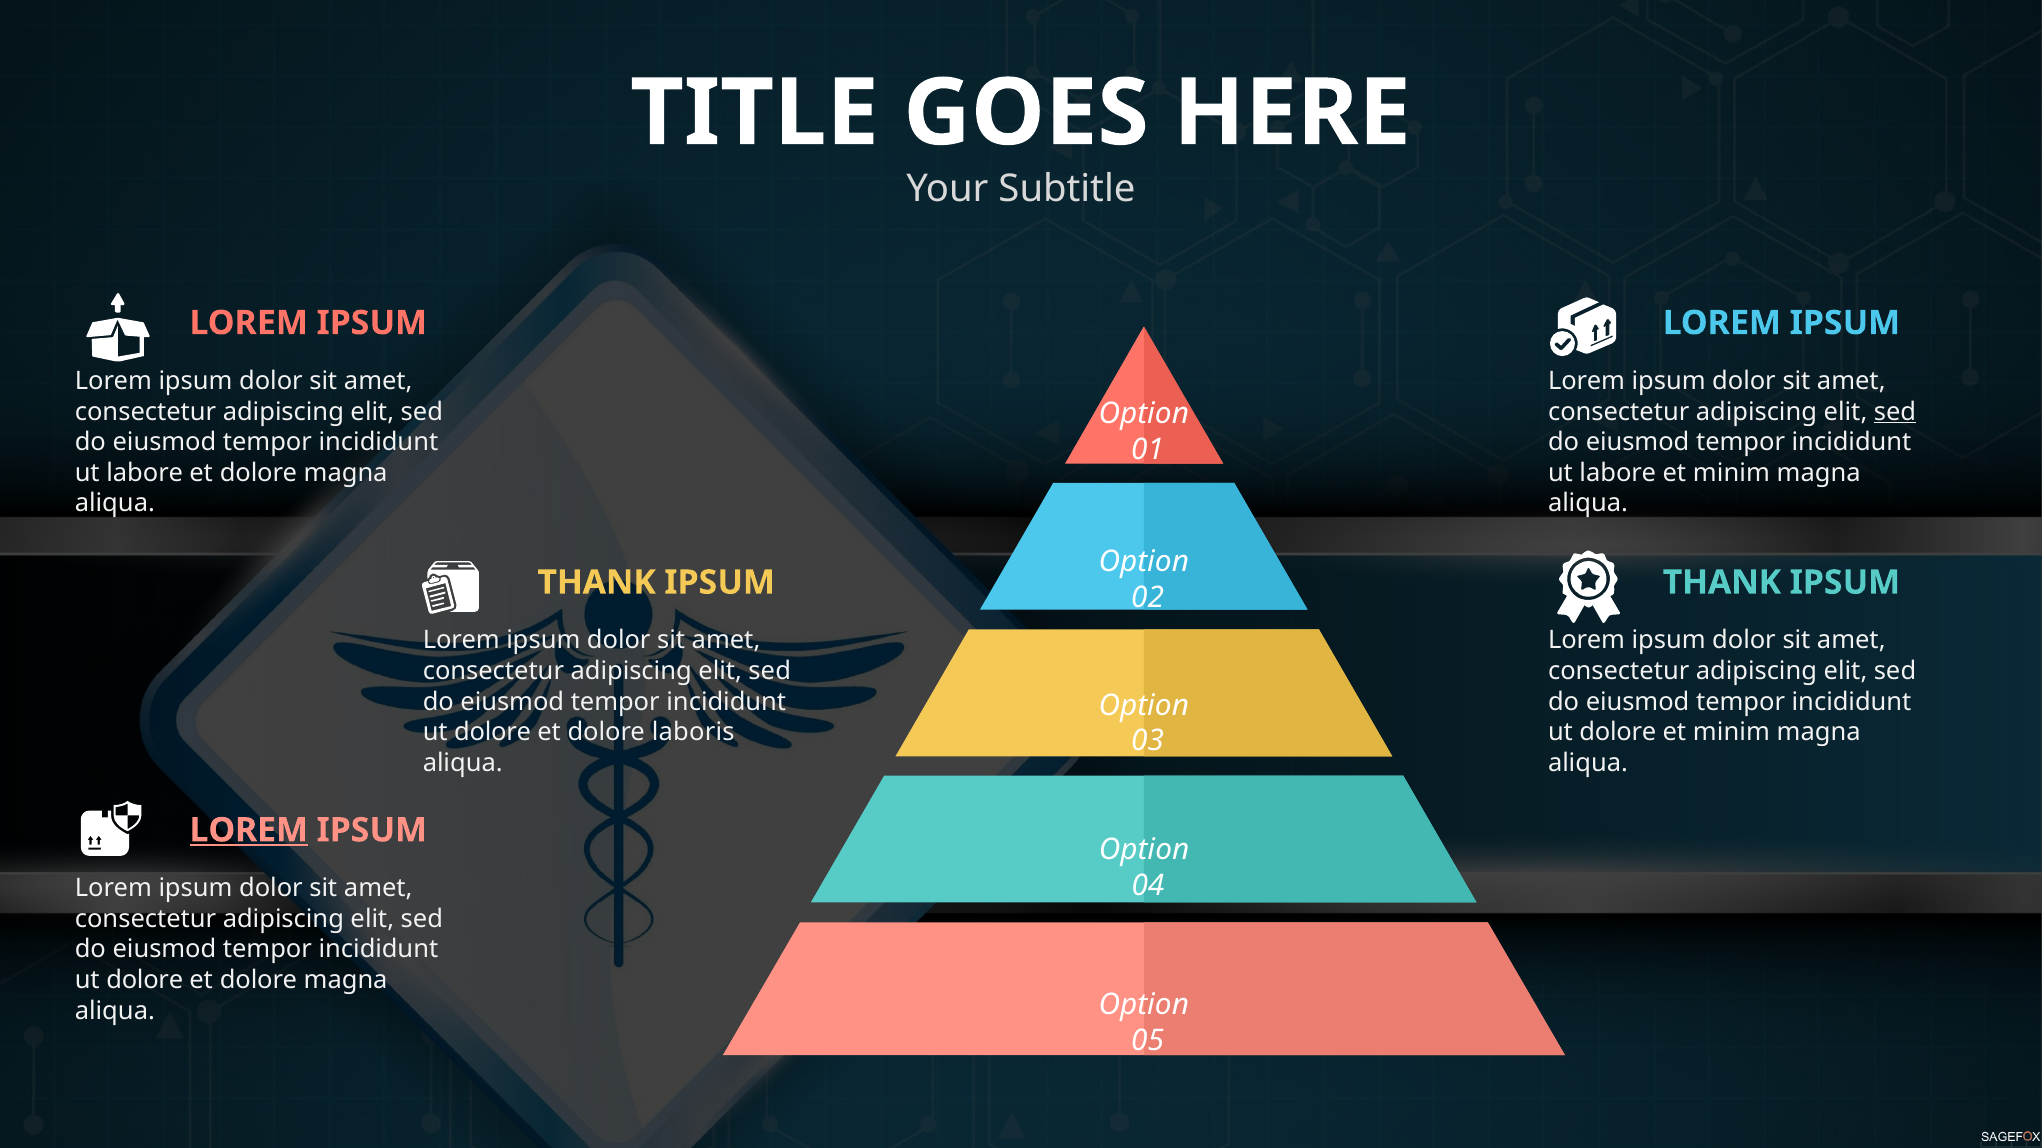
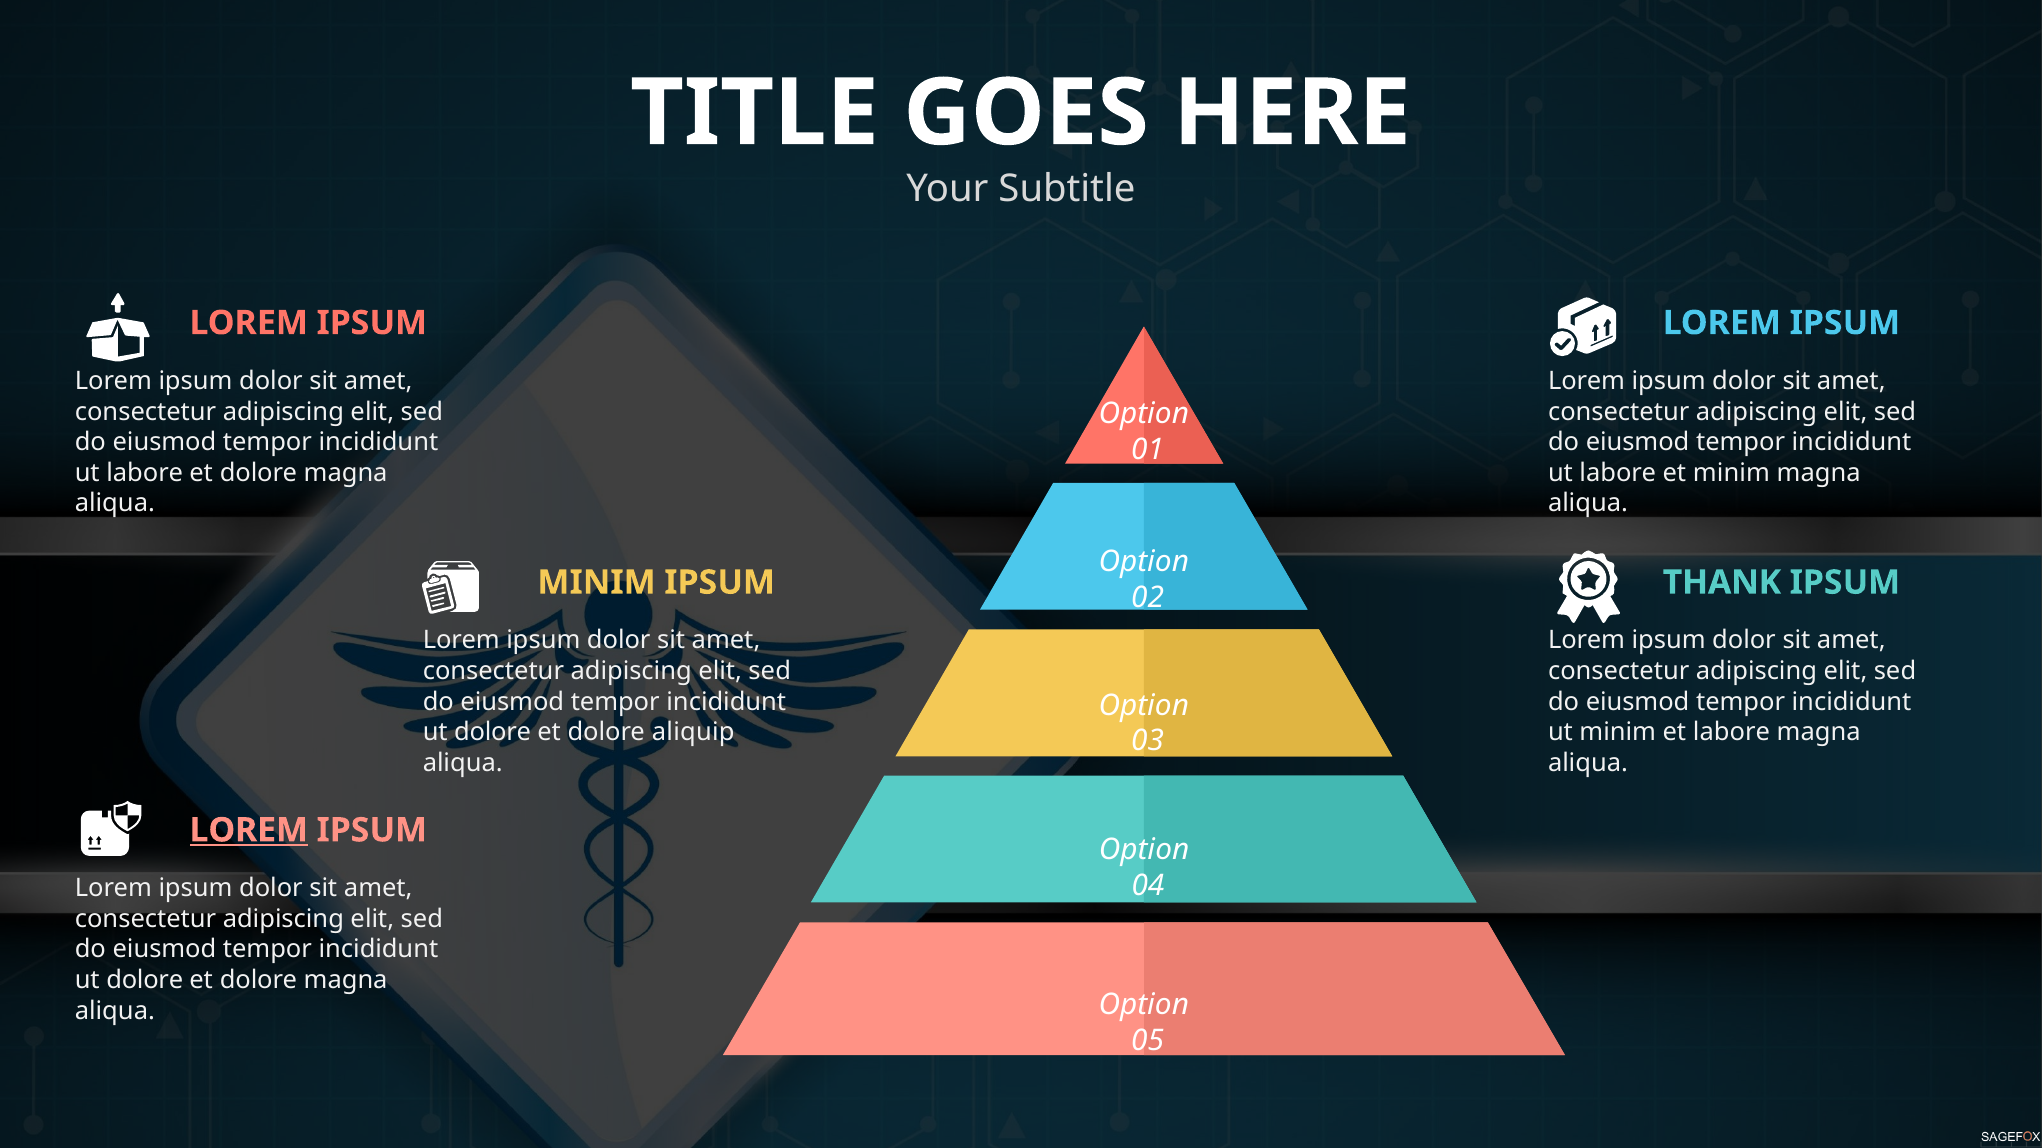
sed underline: present -> none (1895, 412)
THANK: THANK -> MINIM (597, 583)
laboris: laboris -> aliquip (693, 733)
dolore: dolore -> minim (1618, 733)
minim: minim -> labore (1731, 733)
